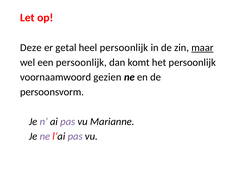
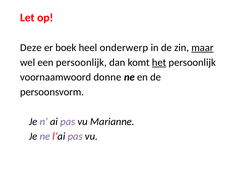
getal: getal -> boek (66, 48)
heel persoonlijk: persoonlijk -> onderwerp (124, 48)
het underline: none -> present (159, 62)
gezien: gezien -> donne (107, 77)
